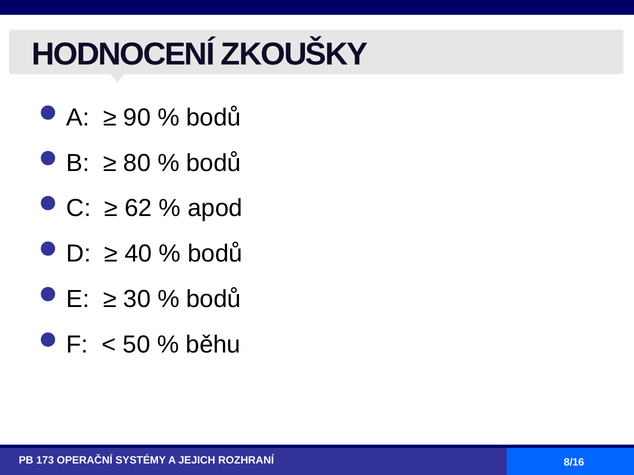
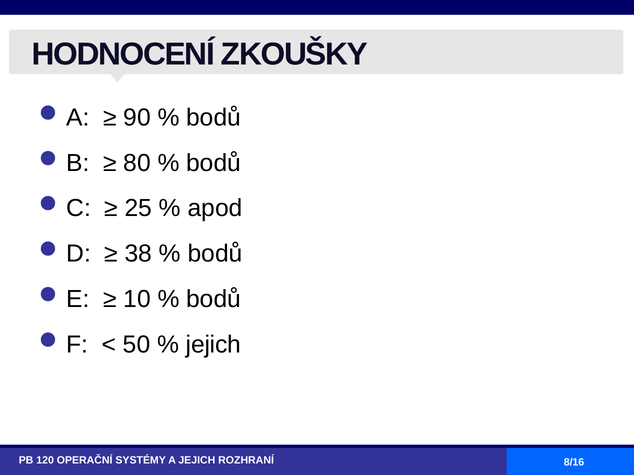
62: 62 -> 25 (139, 209)
40: 40 -> 38 (139, 254)
30: 30 -> 10 (137, 299)
běhu: běhu -> jejich (213, 345)
173: 173 -> 120 (45, 461)
